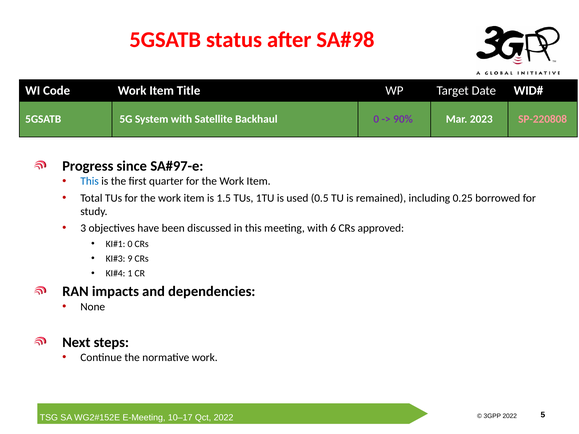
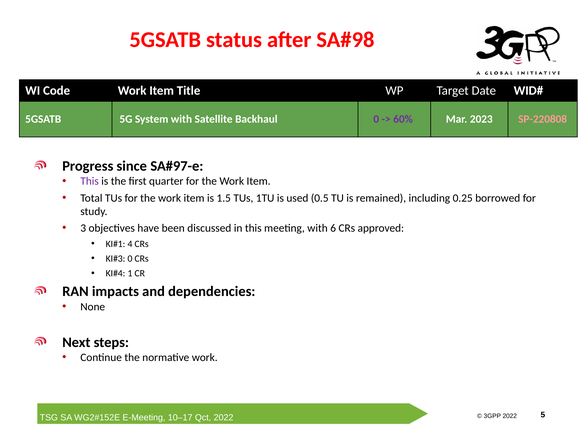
90%: 90% -> 60% (403, 119)
This colour: blue -> purple (90, 181)
0: 0 -> 4 (130, 244)
9: 9 -> 0 (130, 259)
